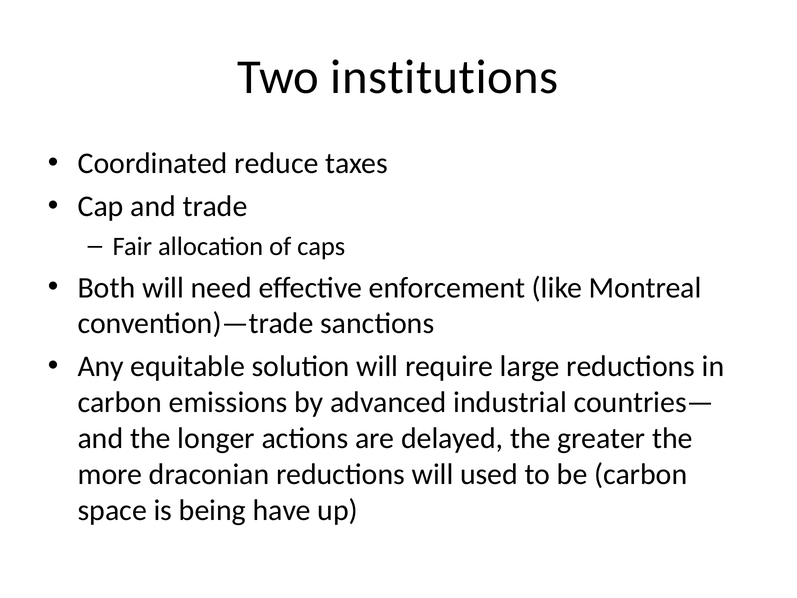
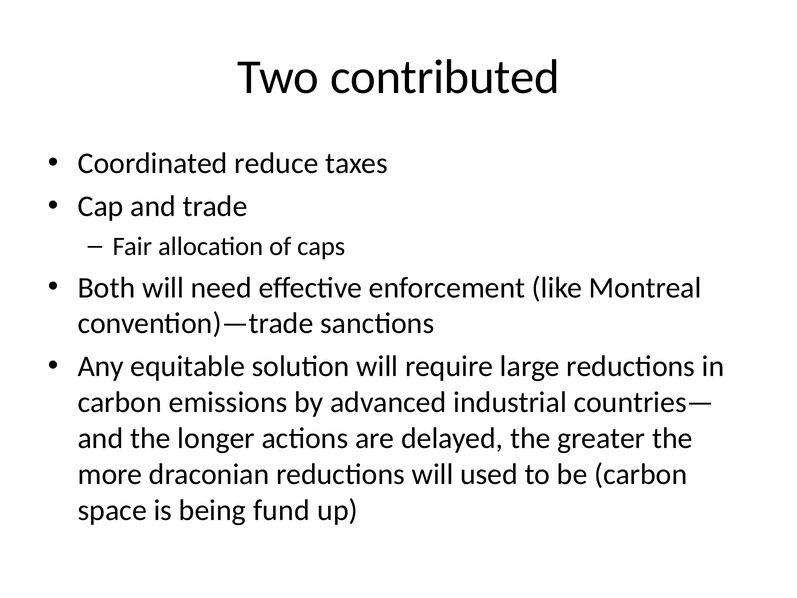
institutions: institutions -> contributed (445, 77)
have: have -> fund (282, 510)
